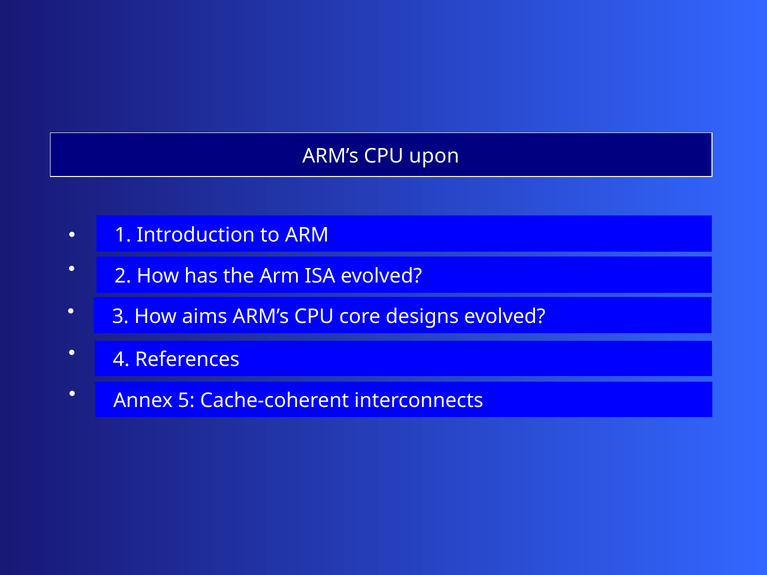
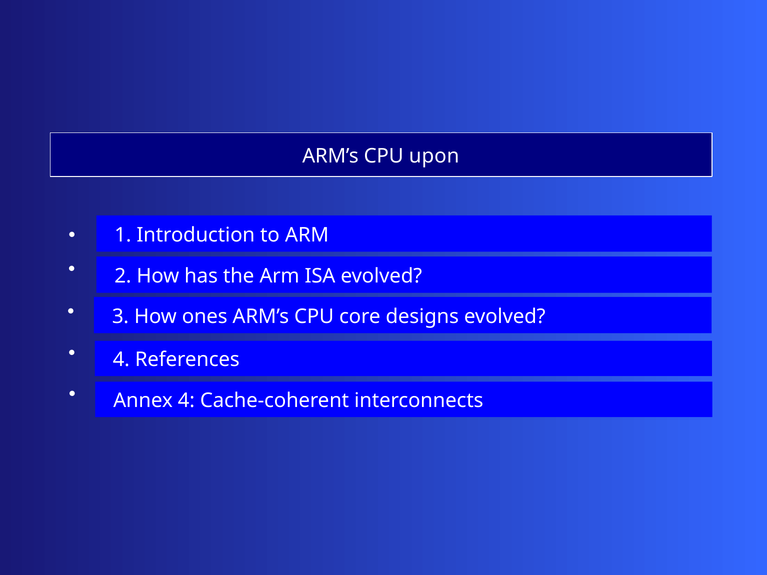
aims: aims -> ones (205, 317)
Annex 5: 5 -> 4 (186, 401)
